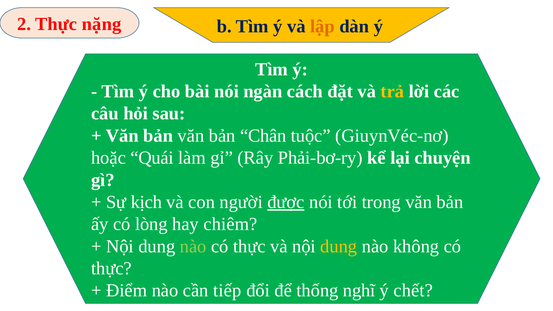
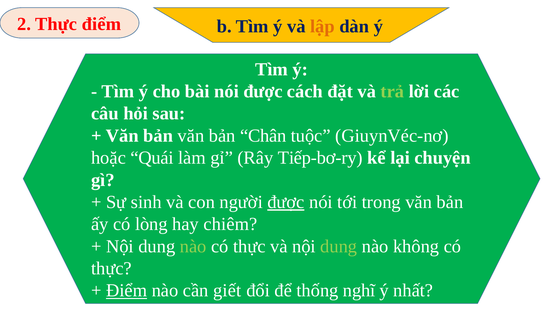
Thực nặng: nặng -> điểm (102, 24)
nói ngàn: ngàn -> được (263, 91)
trả colour: yellow -> light green (392, 91)
Phải-bơ-ry: Phải-bơ-ry -> Tiếp-bơ-ry (320, 158)
kịch: kịch -> sinh (146, 202)
dung colour: yellow -> light green (339, 246)
Điểm underline: none -> present (127, 291)
tiếp: tiếp -> giết (227, 291)
chết: chết -> nhất (413, 291)
